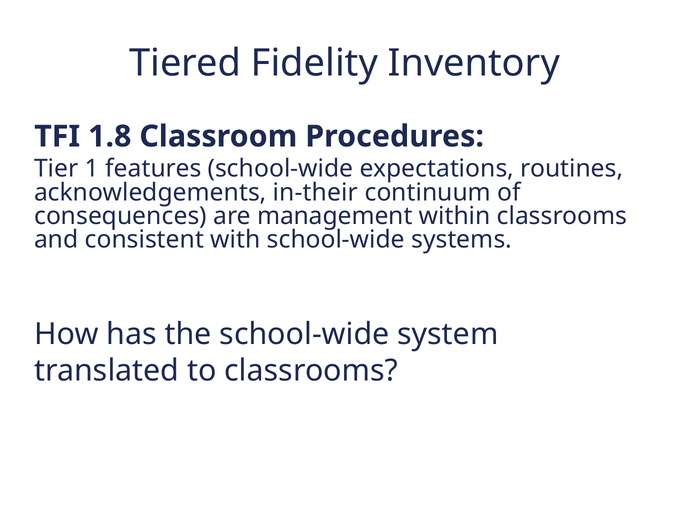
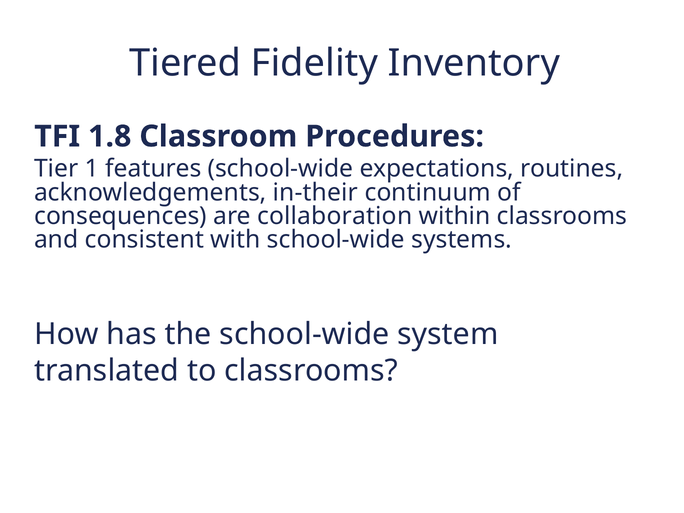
management: management -> collaboration (335, 216)
